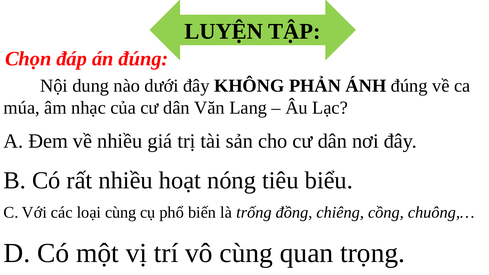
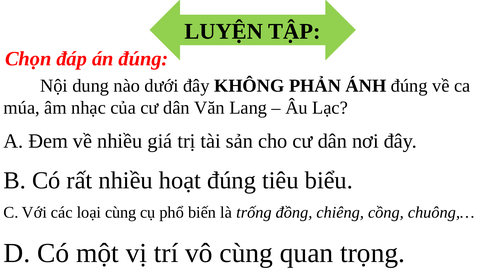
hoạt nóng: nóng -> đúng (232, 180)
